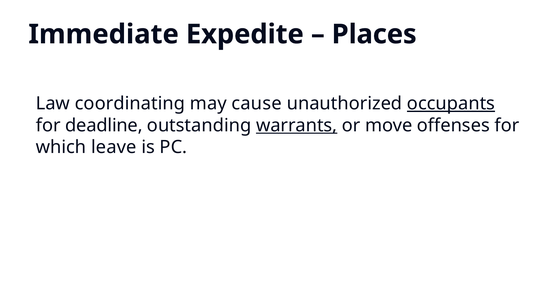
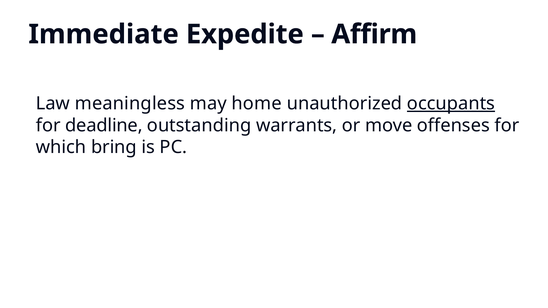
Places: Places -> Affirm (374, 34)
coordinating: coordinating -> meaningless (130, 104)
cause: cause -> home (257, 104)
warrants underline: present -> none (297, 125)
leave: leave -> bring (114, 147)
